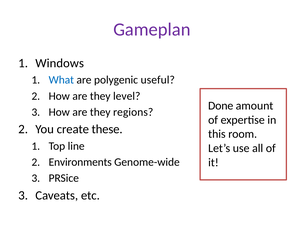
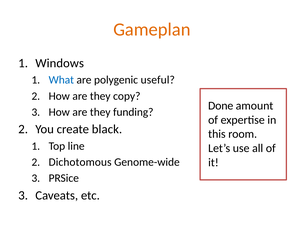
Gameplan colour: purple -> orange (152, 29)
level: level -> copy (127, 96)
regions: regions -> funding (133, 112)
these: these -> black (107, 129)
Environments: Environments -> Dichotomous (80, 162)
